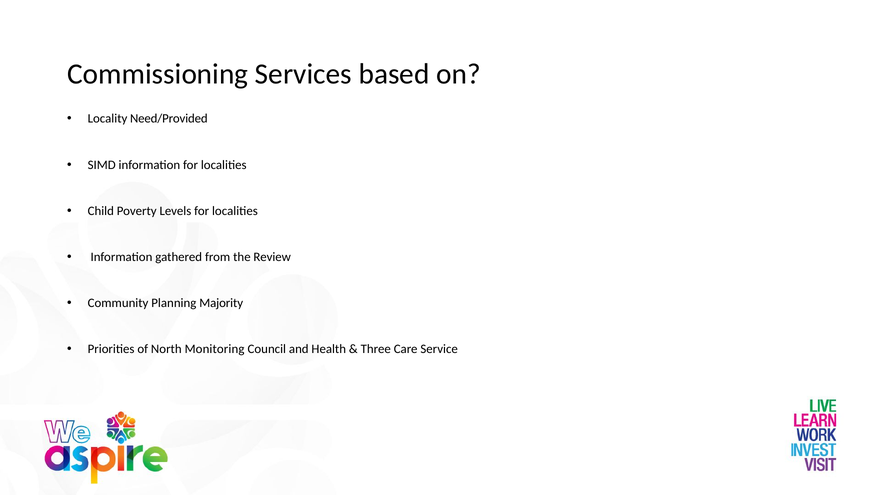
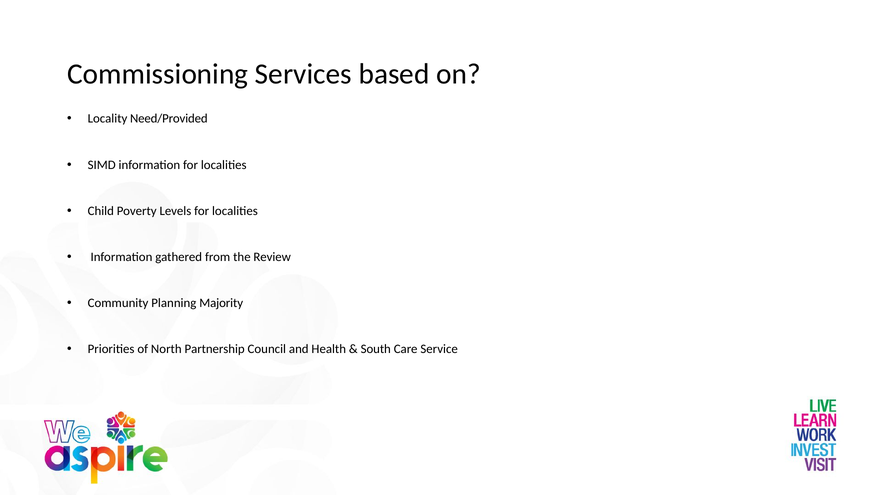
Monitoring: Monitoring -> Partnership (215, 349)
Three: Three -> South (376, 349)
